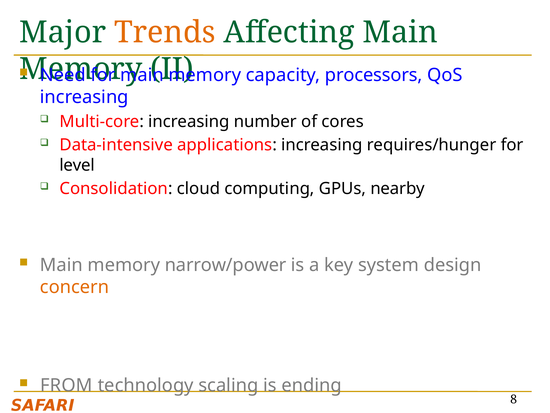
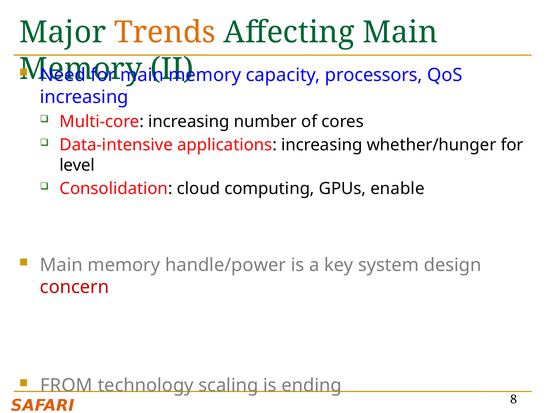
requires/hunger: requires/hunger -> whether/hunger (432, 145)
nearby: nearby -> enable (397, 189)
narrow/power: narrow/power -> handle/power (226, 265)
concern colour: orange -> red (75, 287)
